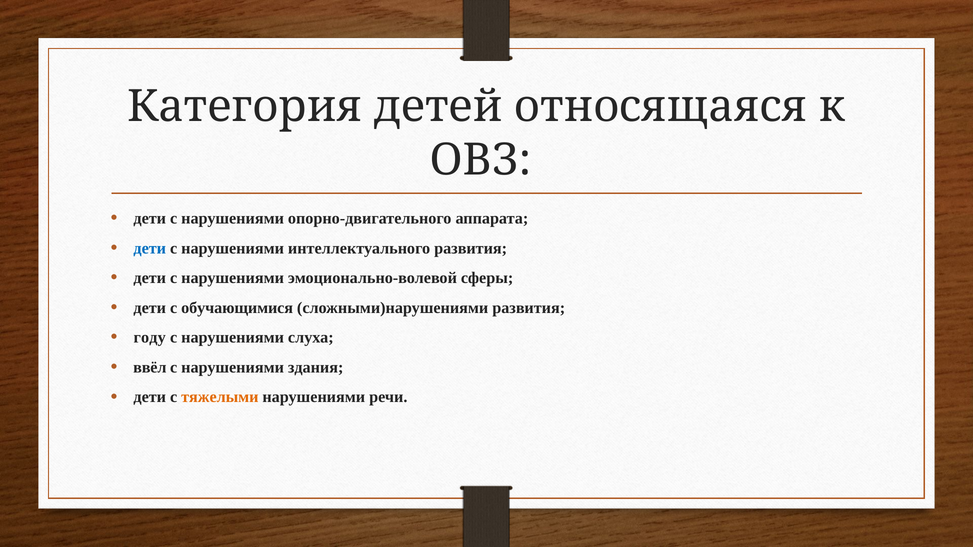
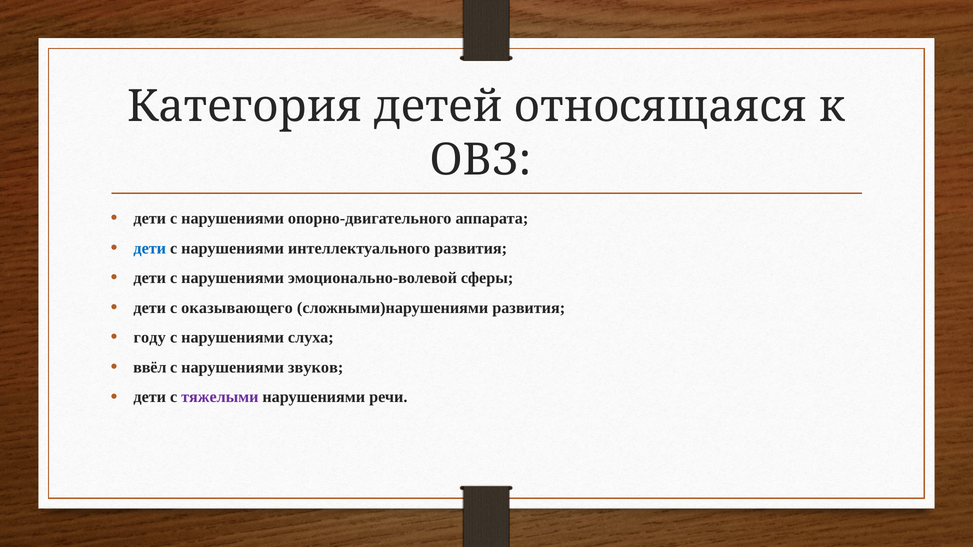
обучающимися: обучающимися -> оказывающего (237, 308)
здания: здания -> звуков (316, 368)
тяжелыми colour: orange -> purple (220, 397)
